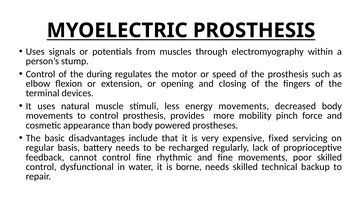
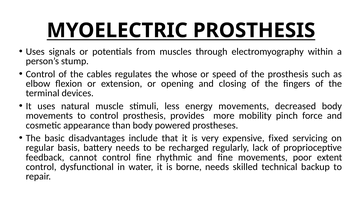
during: during -> cables (99, 74)
motor: motor -> whose (184, 74)
poor skilled: skilled -> extent (330, 157)
